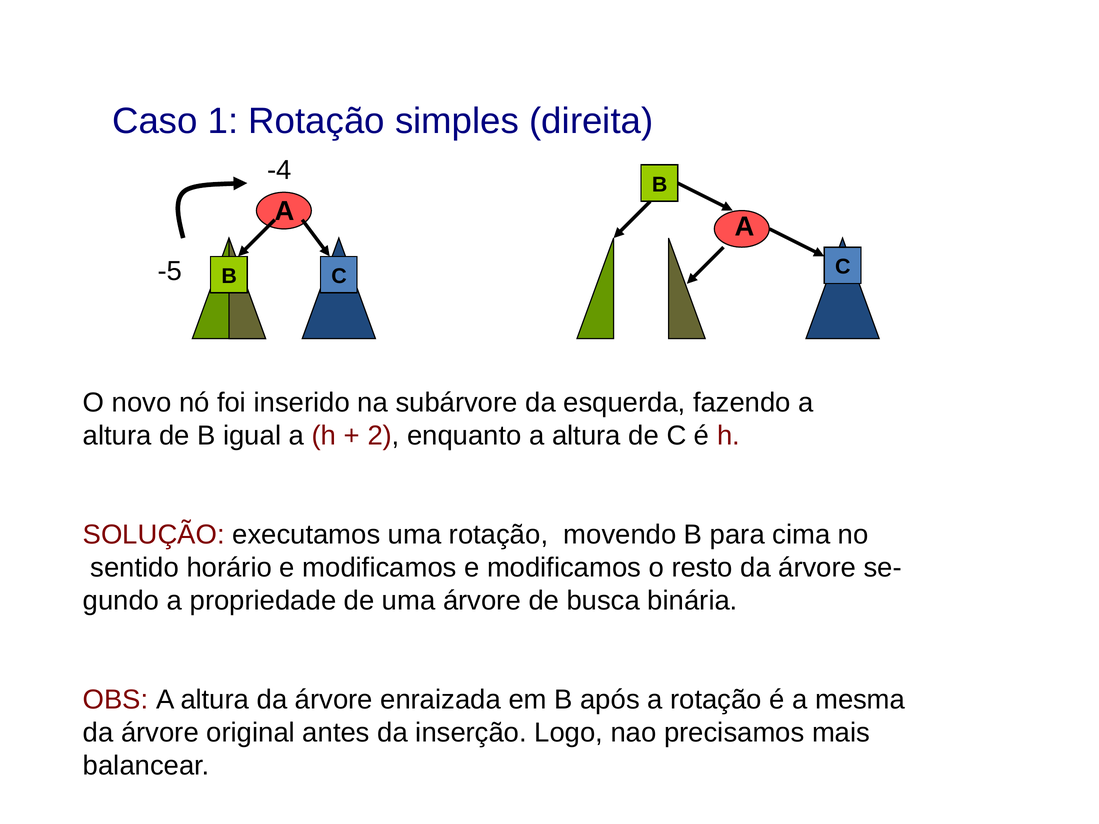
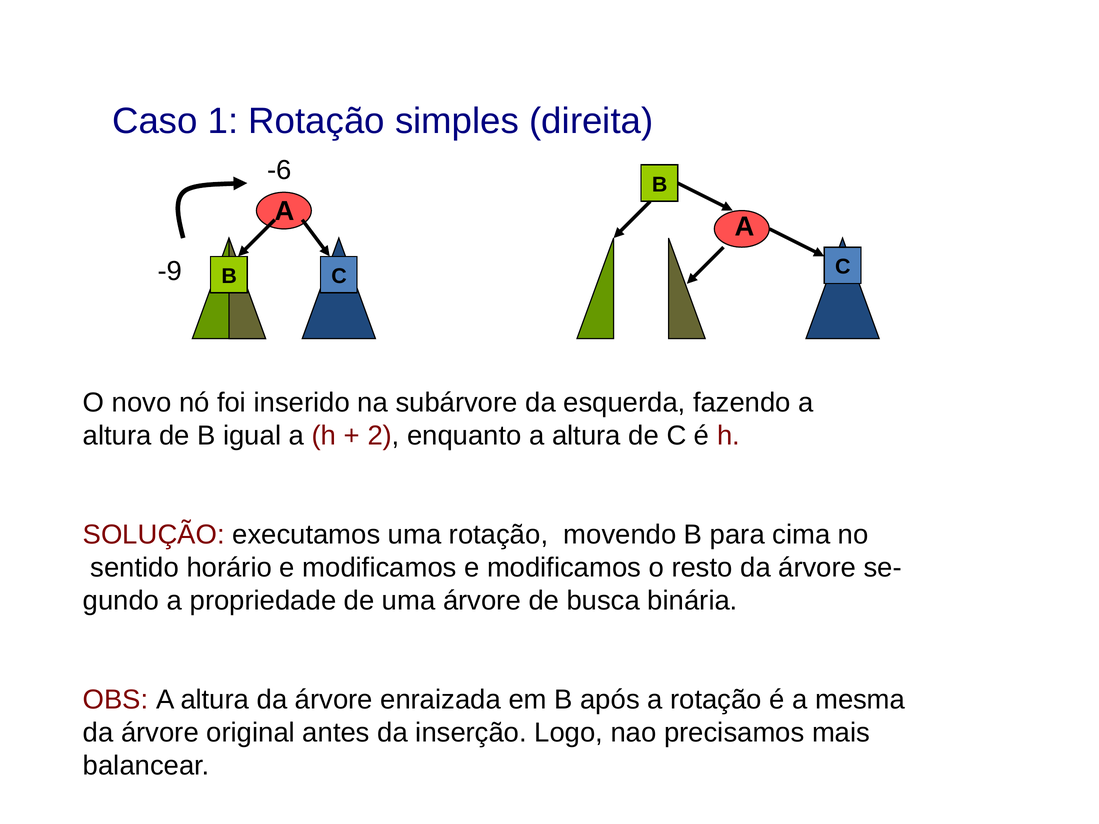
-4: -4 -> -6 (280, 170)
-5: -5 -> -9 (170, 271)
